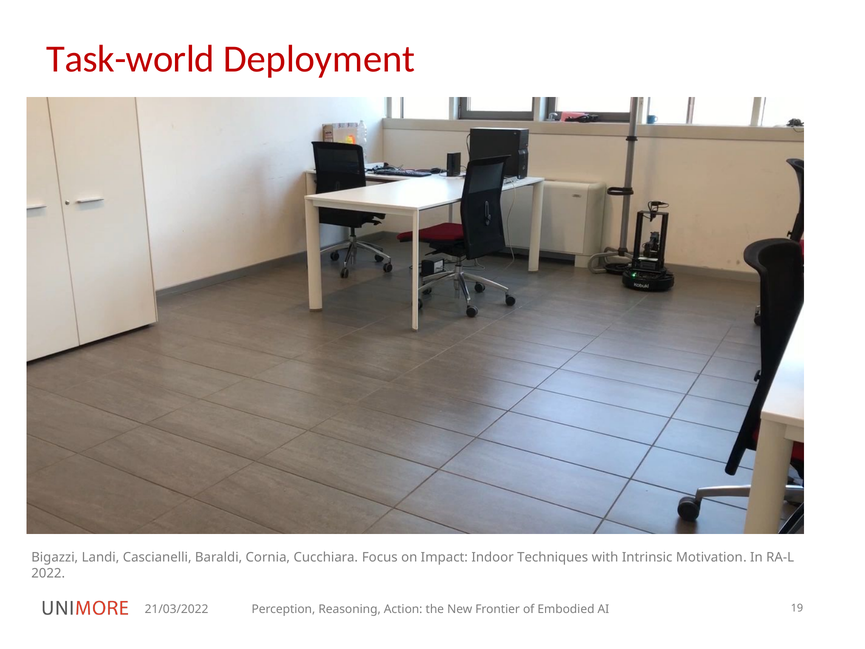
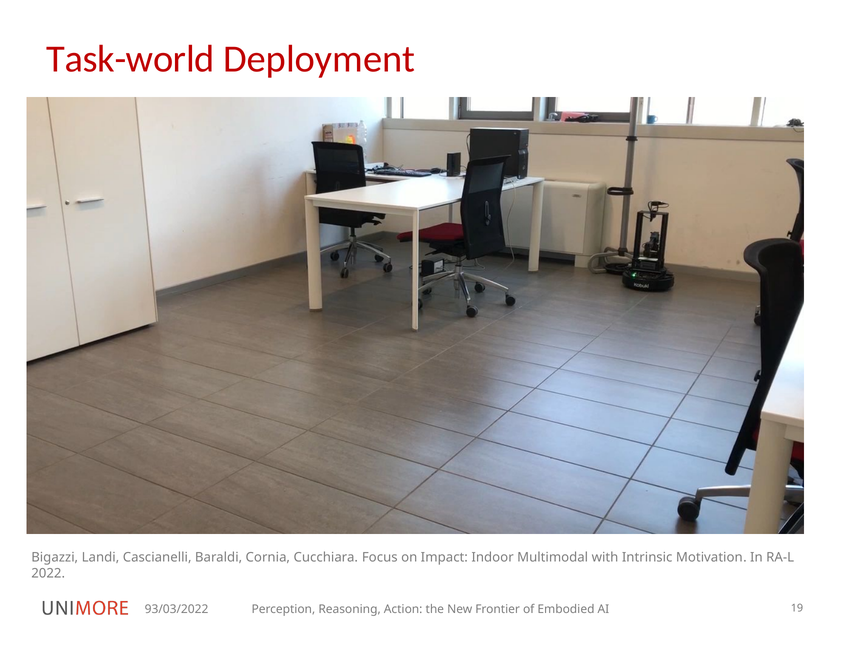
Techniques: Techniques -> Multimodal (553, 557)
21/03/2022: 21/03/2022 -> 93/03/2022 (177, 609)
